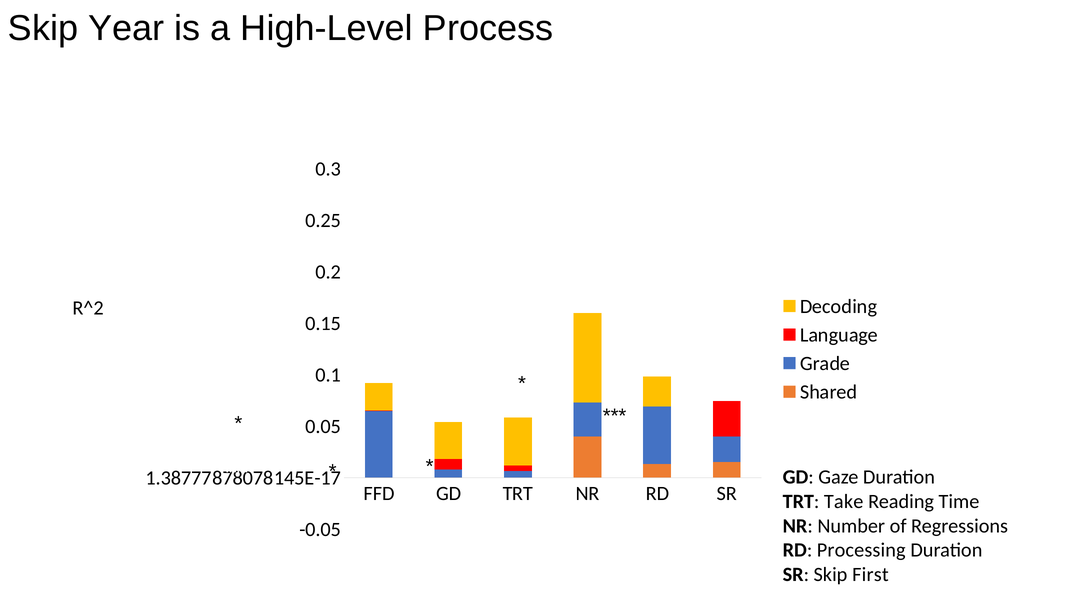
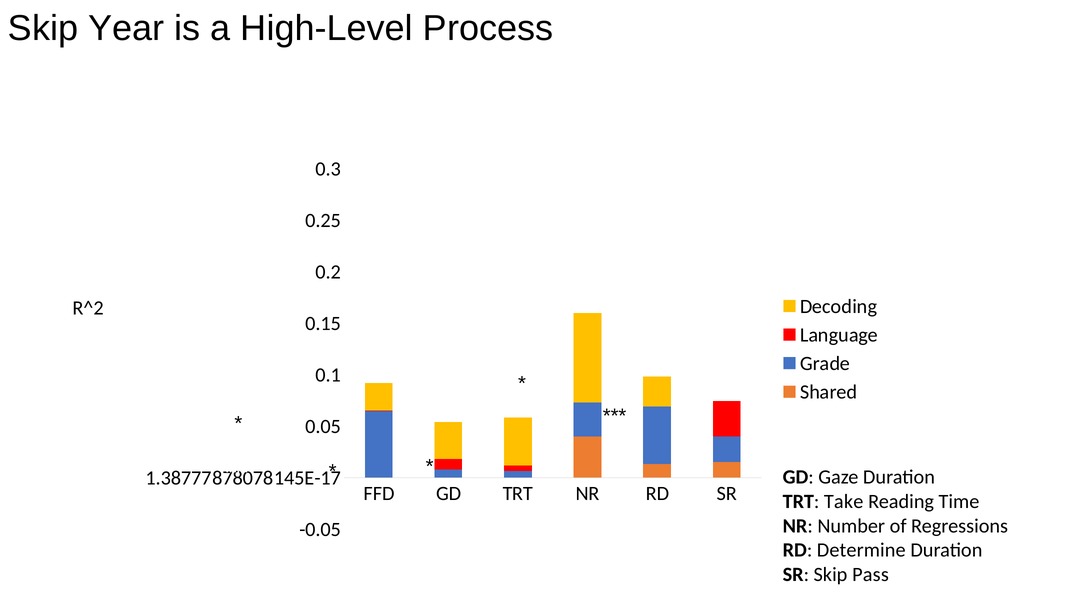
Processing: Processing -> Determine (861, 551)
First: First -> Pass (870, 575)
